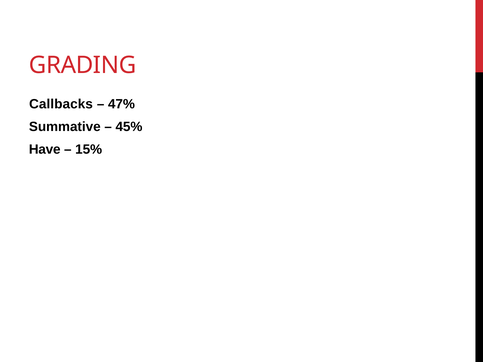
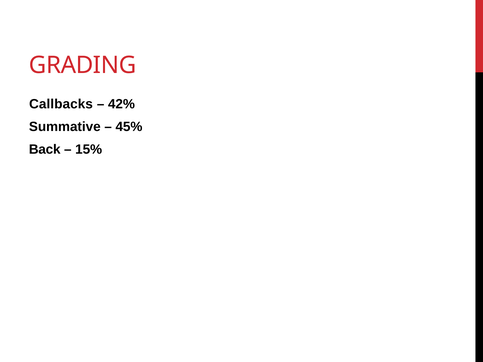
47%: 47% -> 42% (121, 104)
Have: Have -> Back (45, 150)
